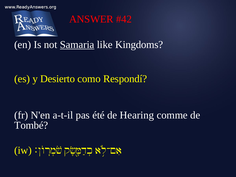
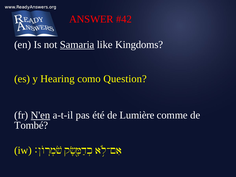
Desierto: Desierto -> Hearing (58, 79)
Respondí: Respondí -> Question (125, 79)
N'en underline: none -> present (40, 115)
Hearing: Hearing -> Lumière (137, 115)
